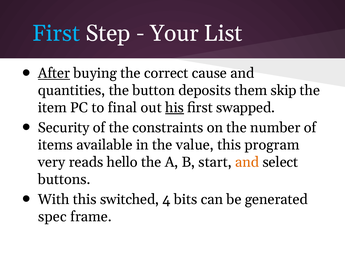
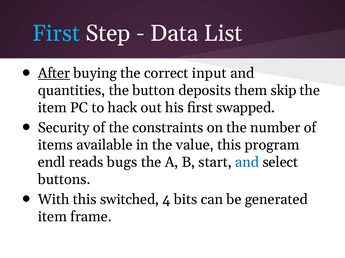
Your: Your -> Data (174, 34)
cause: cause -> input (209, 73)
final: final -> hack (123, 108)
his underline: present -> none (175, 108)
very: very -> endl (52, 163)
hello: hello -> bugs (122, 163)
and colour: orange -> blue (247, 163)
spec: spec -> item (52, 217)
